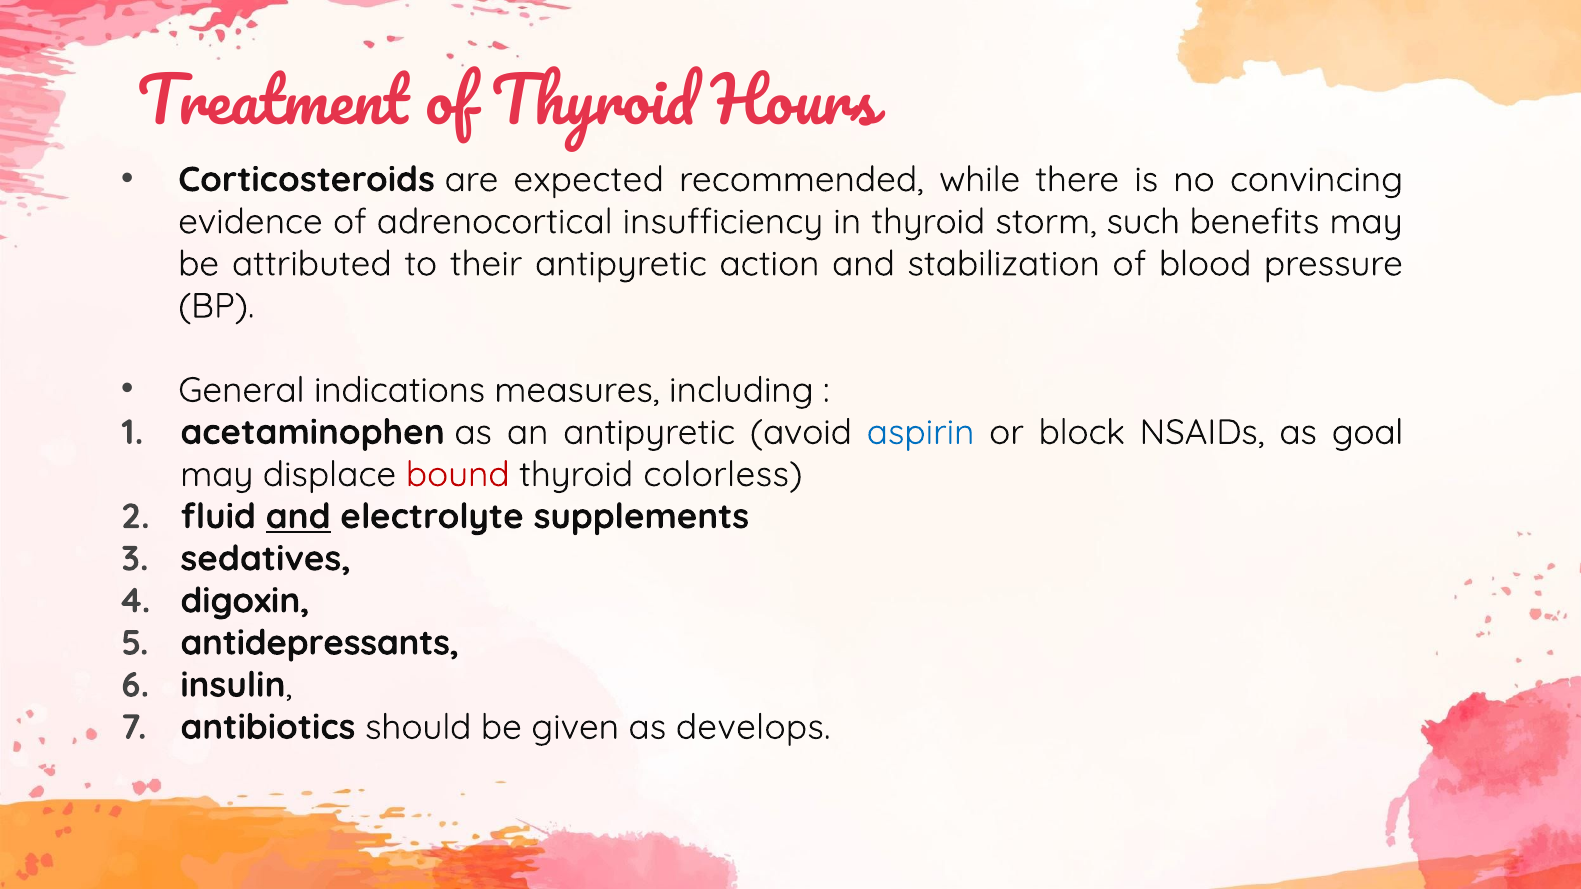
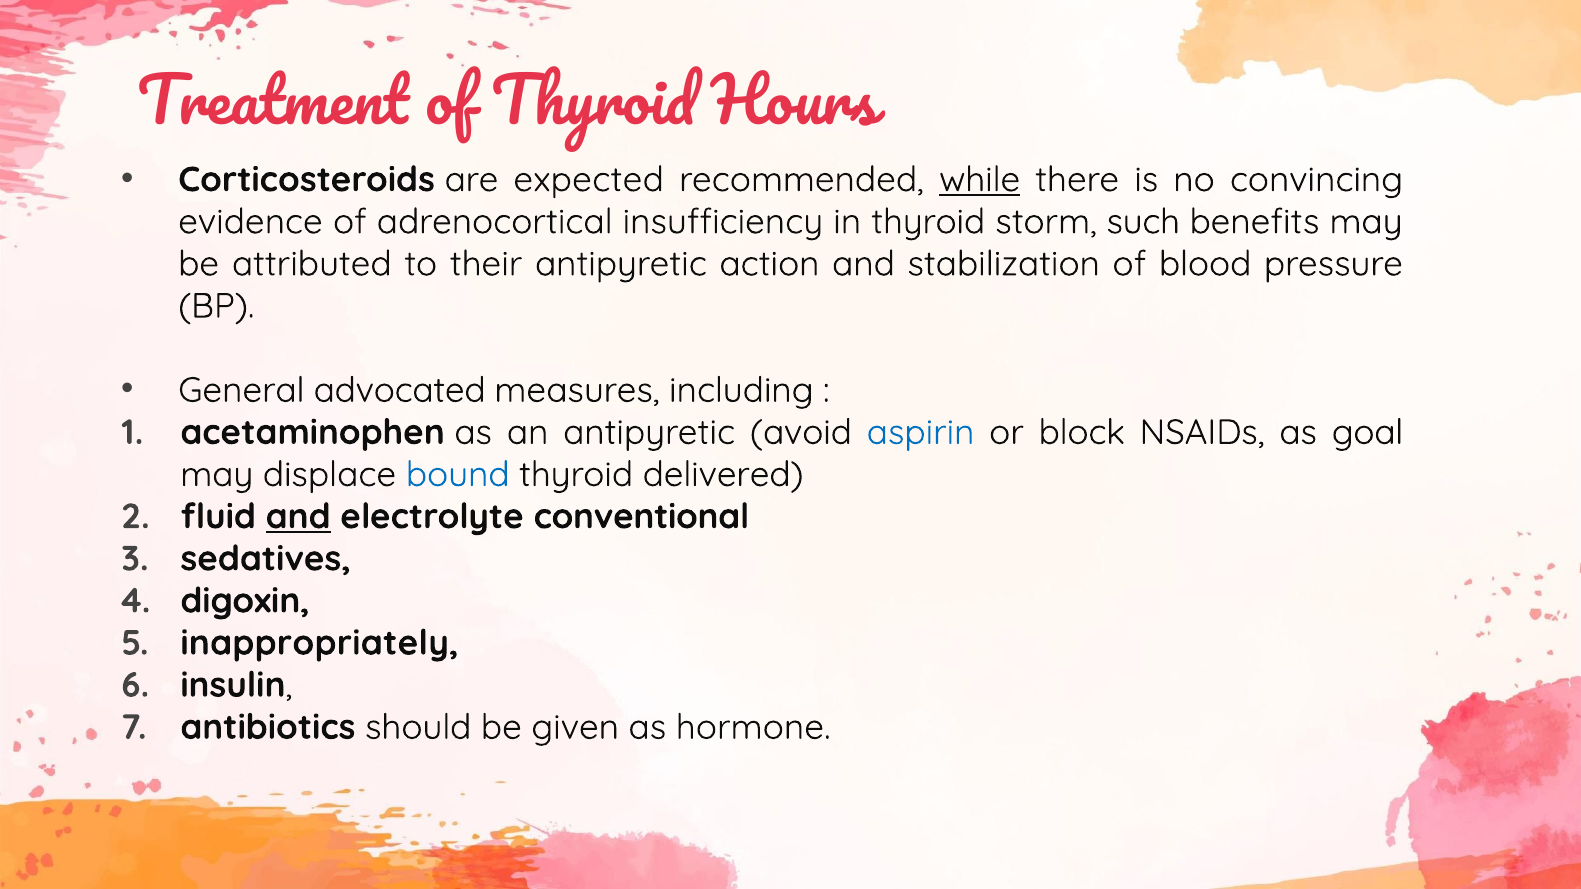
while underline: none -> present (980, 180)
indications: indications -> advocated (400, 390)
bound colour: red -> blue (458, 475)
colorless: colorless -> delivered (723, 475)
supplements: supplements -> conventional (641, 517)
antidepressants: antidepressants -> inappropriately (320, 643)
develops: develops -> hormone (753, 728)
